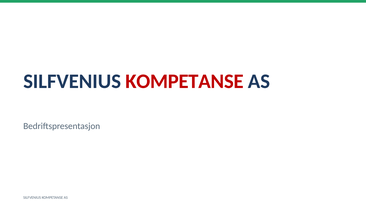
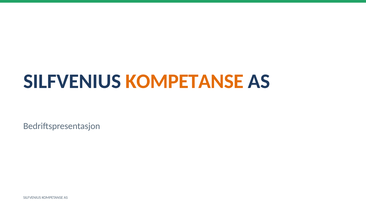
KOMPETANSE colour: red -> orange (184, 81)
